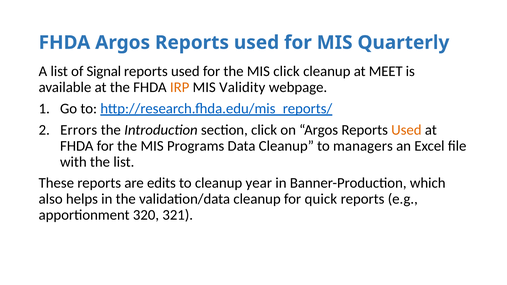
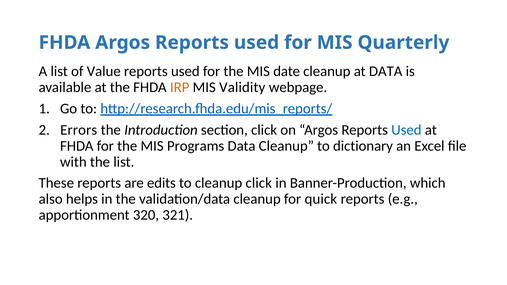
Signal: Signal -> Value (104, 71)
MIS click: click -> date (287, 71)
at MEET: MEET -> DATA (386, 71)
Used colour: orange -> blue (406, 130)
managers: managers -> dictionary (363, 146)
cleanup year: year -> click (259, 183)
